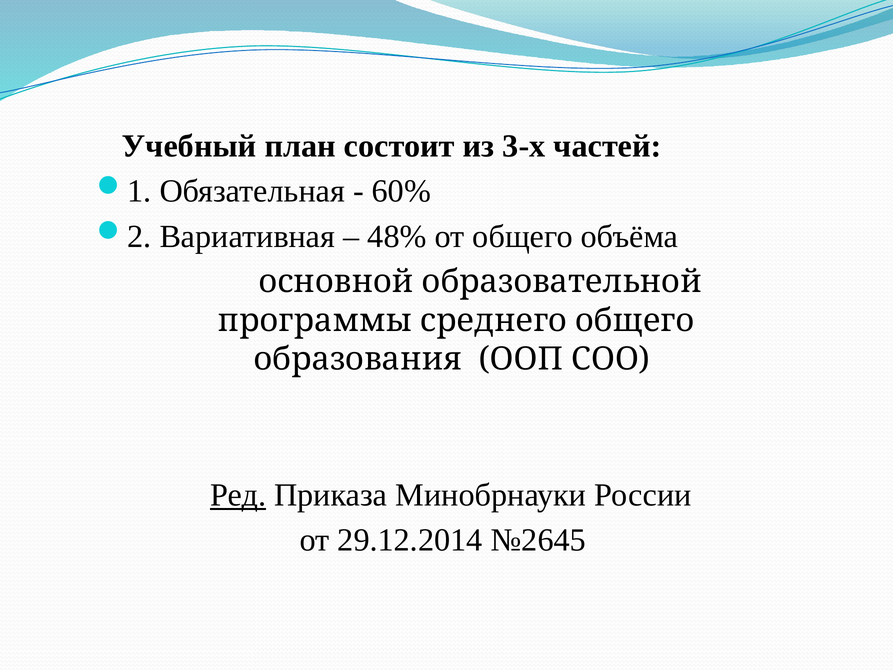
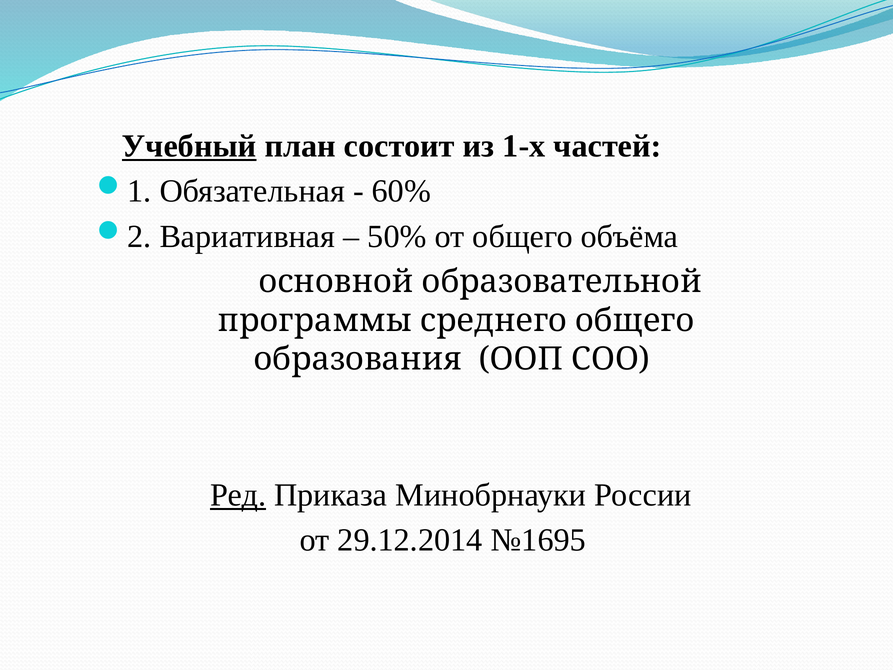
Учебный underline: none -> present (189, 146)
3-х: 3-х -> 1-х (524, 146)
48%: 48% -> 50% (397, 236)
№2645: №2645 -> №1695 (538, 540)
